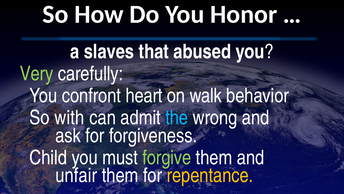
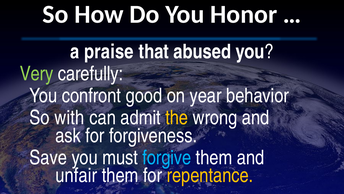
slaves: slaves -> praise (109, 52)
heart: heart -> good (144, 95)
walk: walk -> year (206, 95)
the colour: light blue -> yellow (177, 117)
Child: Child -> Save (48, 157)
forgive colour: light green -> light blue (167, 157)
